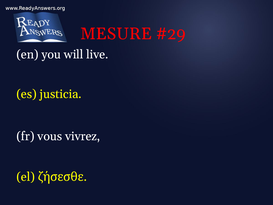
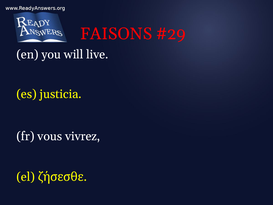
MESURE: MESURE -> FAISONS (116, 34)
